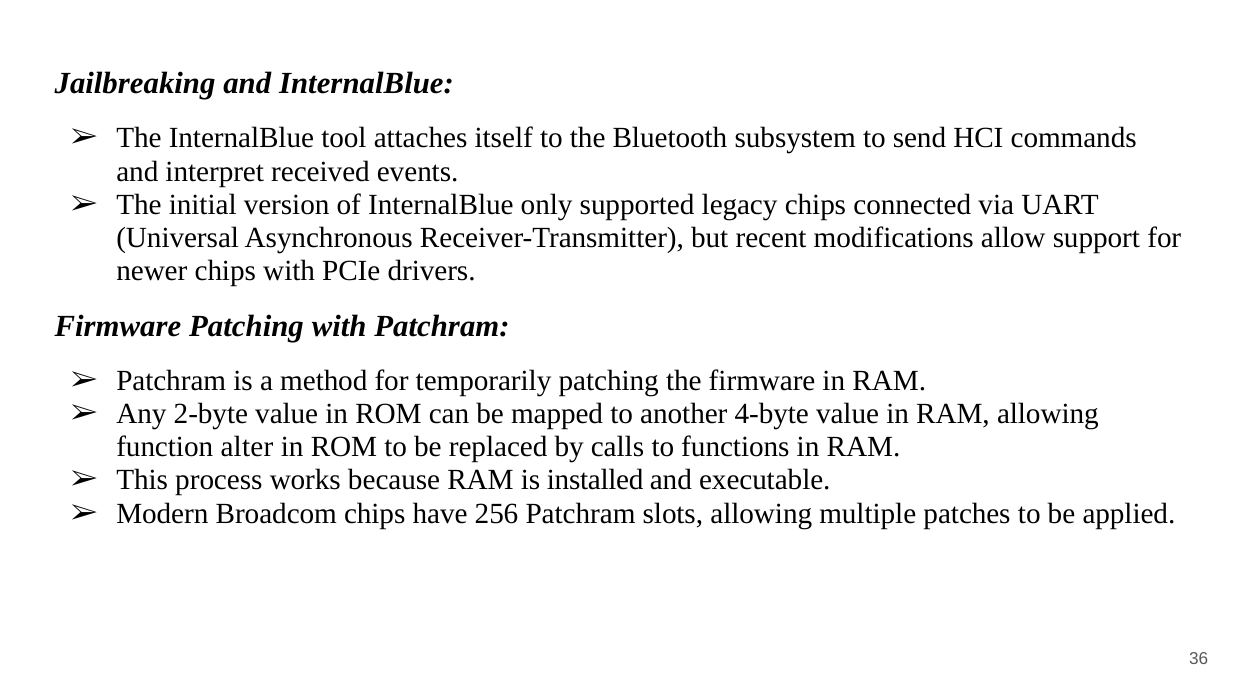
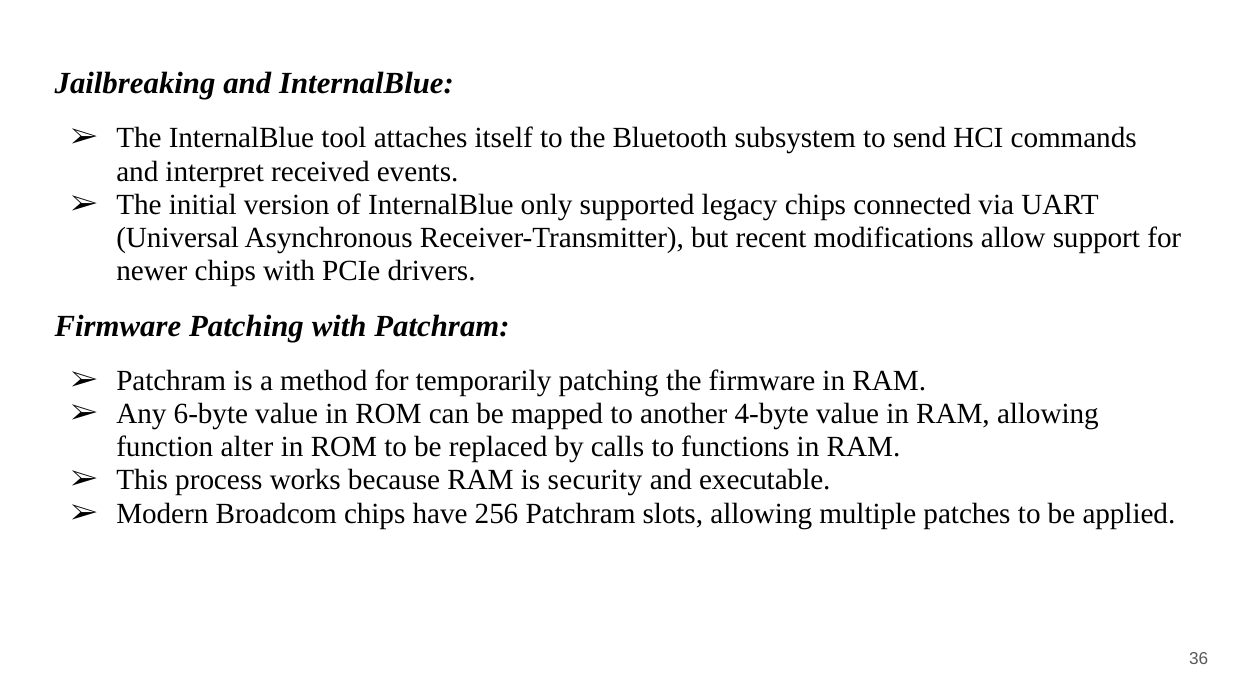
2-byte: 2-byte -> 6-byte (211, 414)
installed: installed -> security (595, 480)
